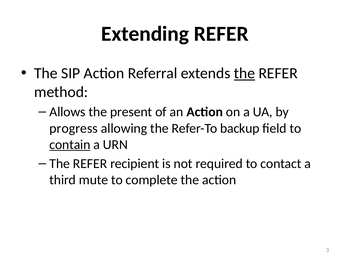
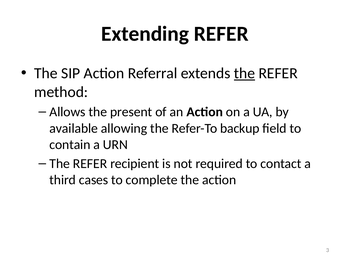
progress: progress -> available (74, 129)
contain underline: present -> none (70, 145)
mute: mute -> cases (94, 180)
